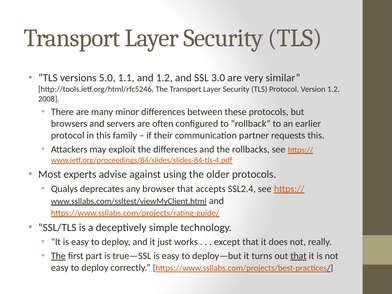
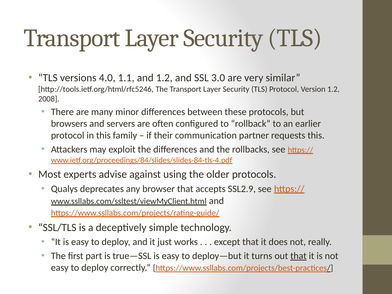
5.0: 5.0 -> 4.0 (107, 78)
SSL2.4: SSL2.4 -> SSL2.9 (242, 189)
The underline: present -> none (58, 256)
